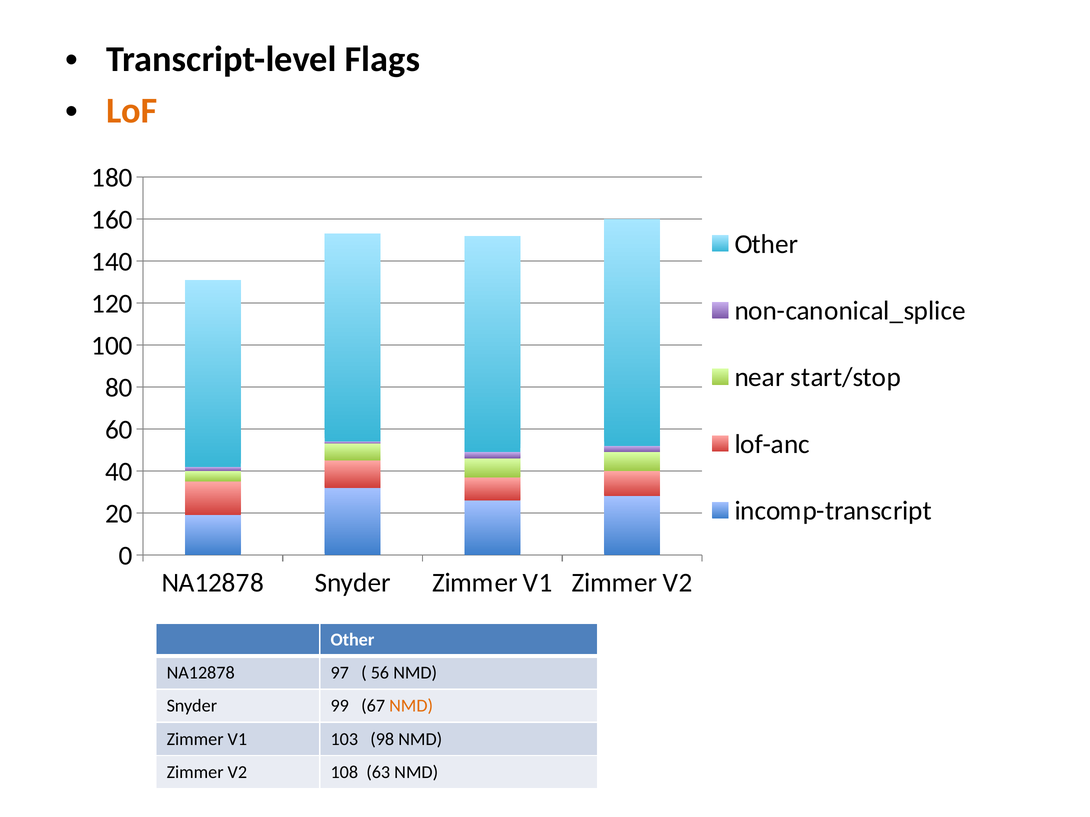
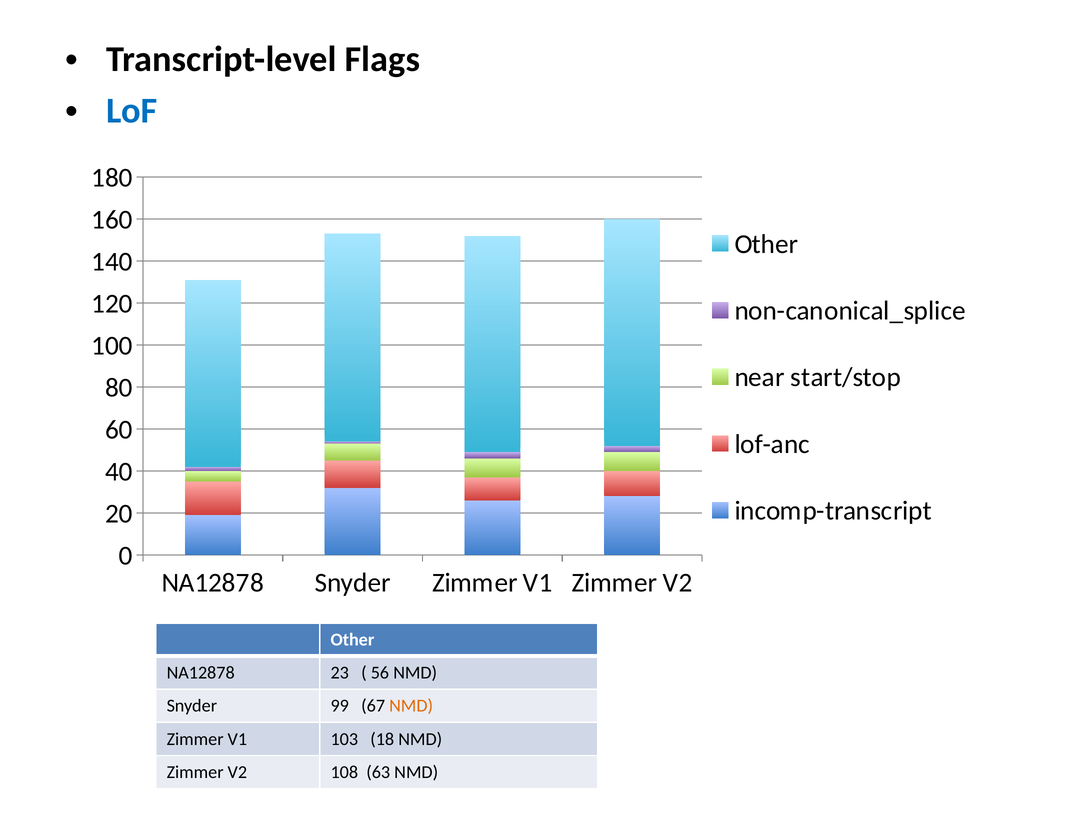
LoF colour: orange -> blue (132, 111)
97: 97 -> 23 (340, 673)
98: 98 -> 18 (382, 740)
